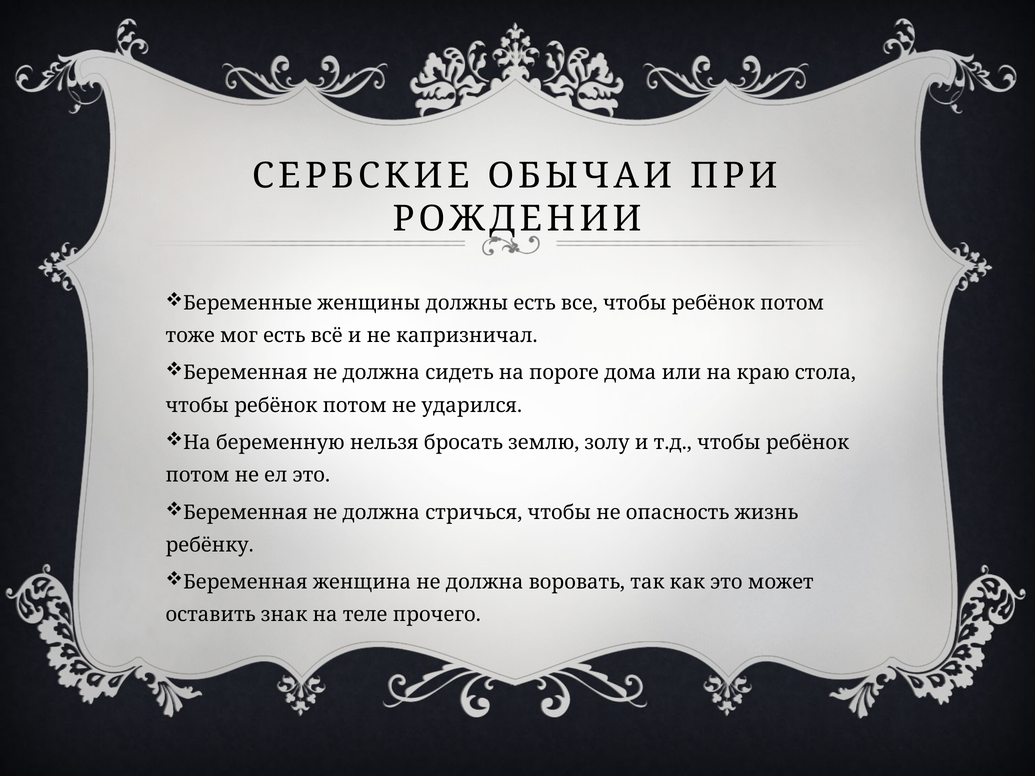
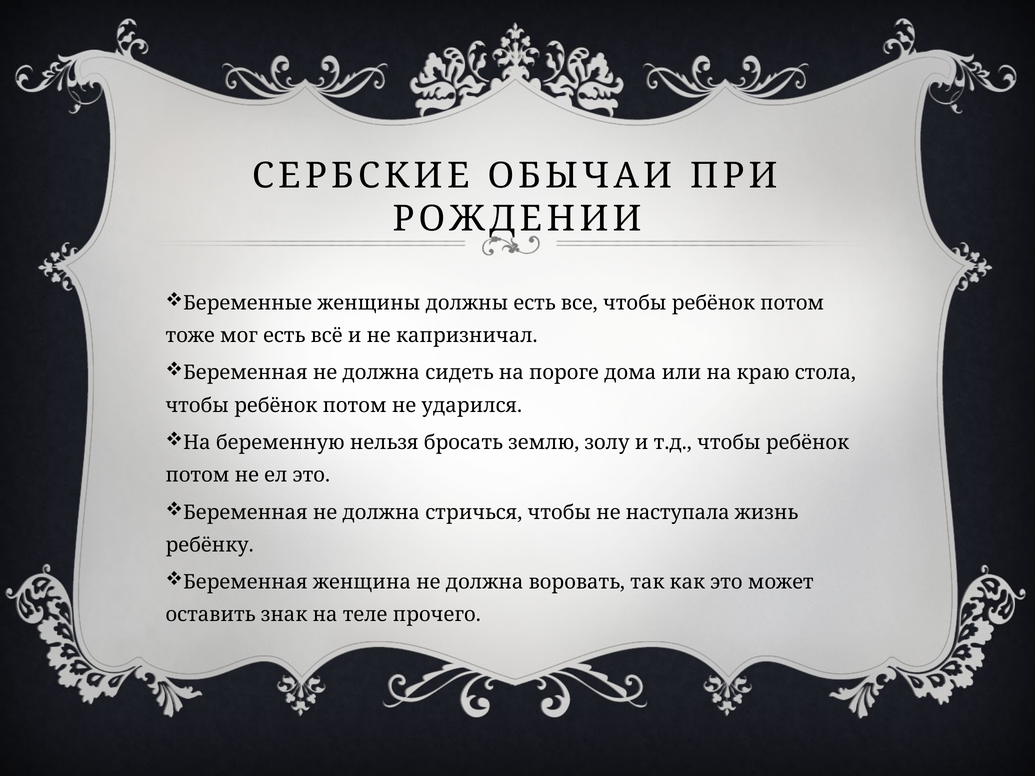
опасность: опасность -> наступала (678, 513)
